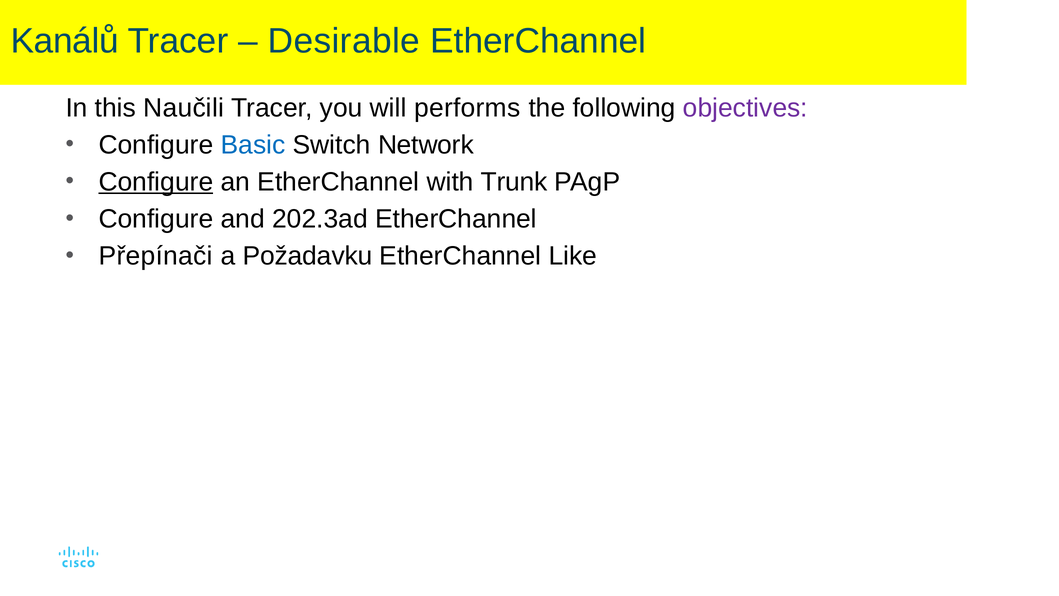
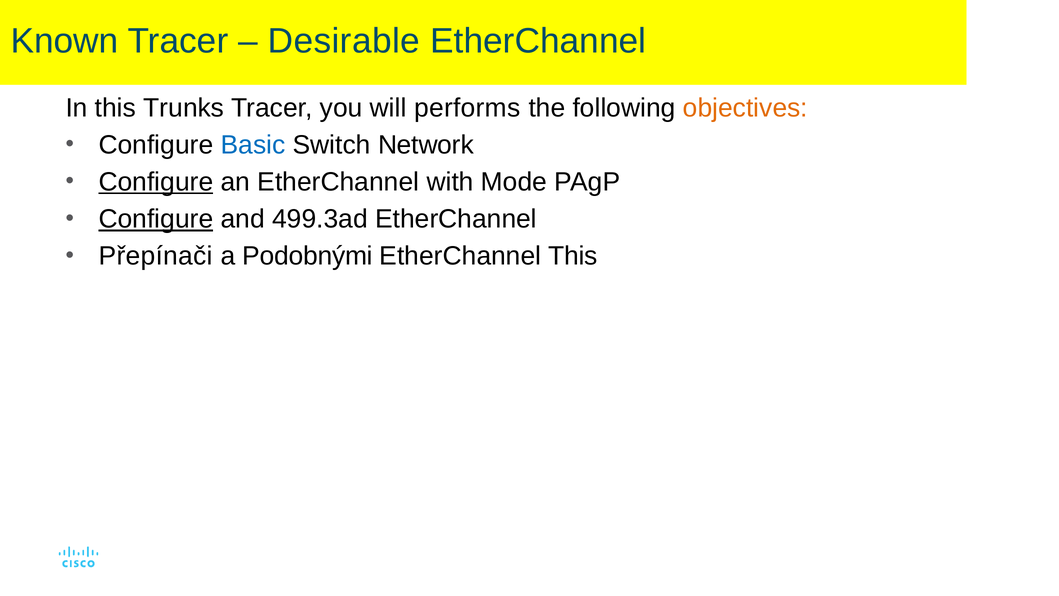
Kanálů: Kanálů -> Known (64, 41)
Naučili: Naučili -> Trunks (184, 108)
objectives colour: purple -> orange (745, 108)
Trunk: Trunk -> Mode (514, 182)
Configure underline: none -> present (156, 219)
202.3ad: 202.3ad -> 499.3ad (320, 219)
Požadavku: Požadavku -> Podobnými (308, 256)
EtherChannel Like: Like -> This (573, 256)
